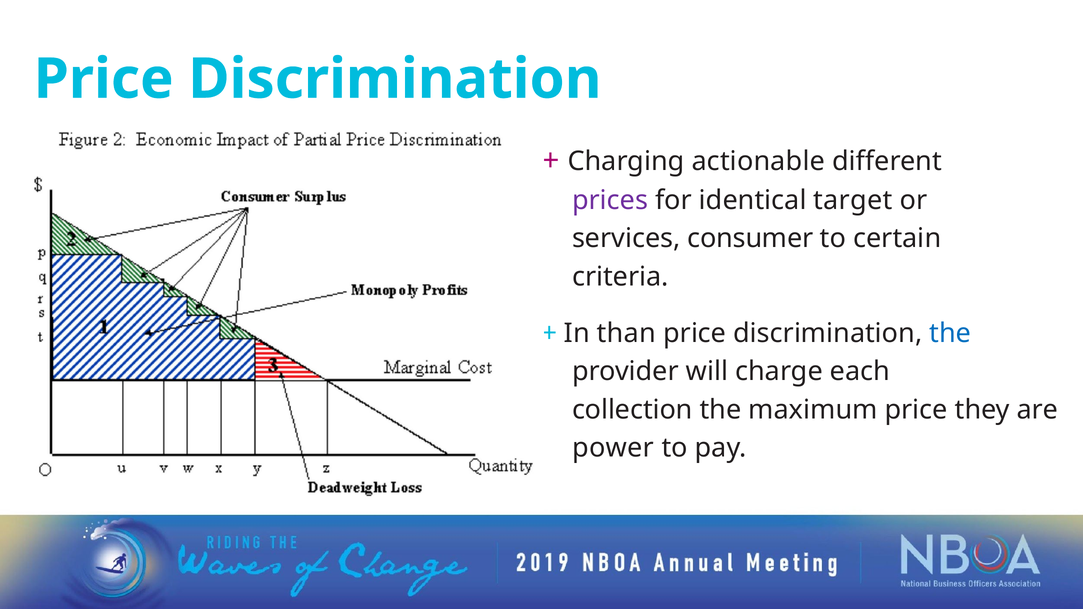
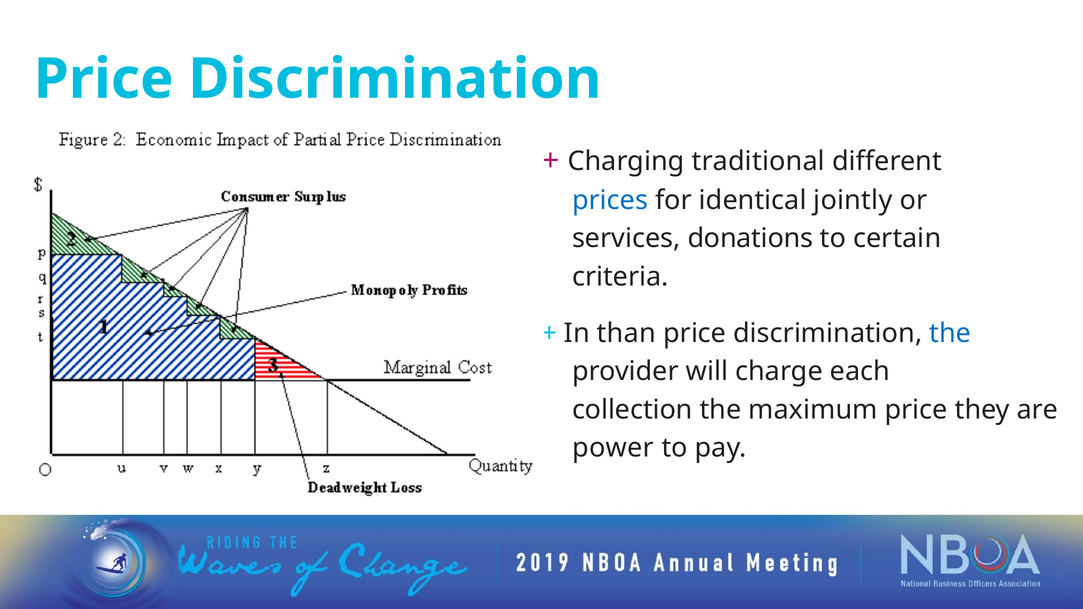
actionable: actionable -> traditional (758, 161)
prices colour: purple -> blue (610, 200)
target: target -> jointly (853, 200)
consumer: consumer -> donations (750, 239)
